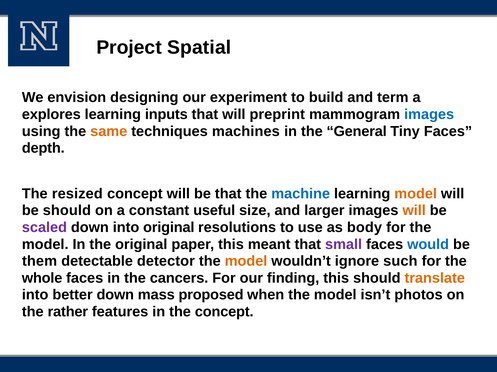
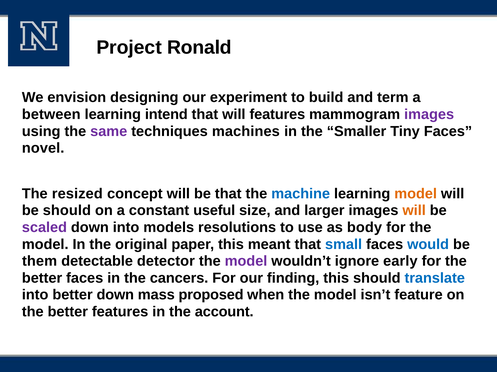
Spatial: Spatial -> Ronald (199, 48)
explores: explores -> between (51, 115)
inputs: inputs -> intend (166, 115)
will preprint: preprint -> features (277, 115)
images colour: blue -> purple (429, 115)
same colour: orange -> purple (109, 132)
General: General -> Smaller (357, 132)
depth: depth -> novel (43, 148)
into original: original -> models (169, 228)
small colour: purple -> blue (344, 245)
model colour: orange -> purple (246, 262)
such: such -> early (400, 262)
whole: whole -> better (42, 279)
translate colour: orange -> blue (435, 279)
photos: photos -> feature (419, 295)
rather: rather -> better (68, 312)
the concept: concept -> account (224, 312)
